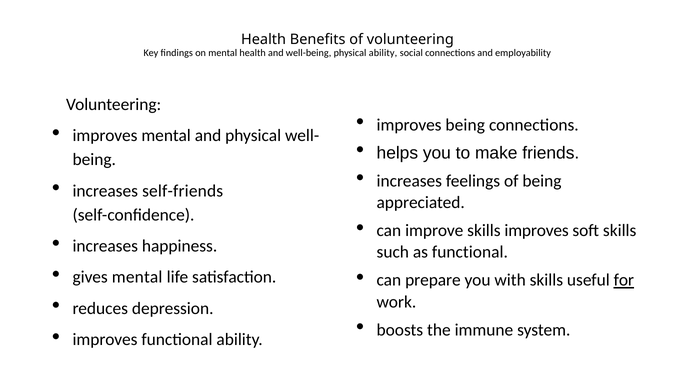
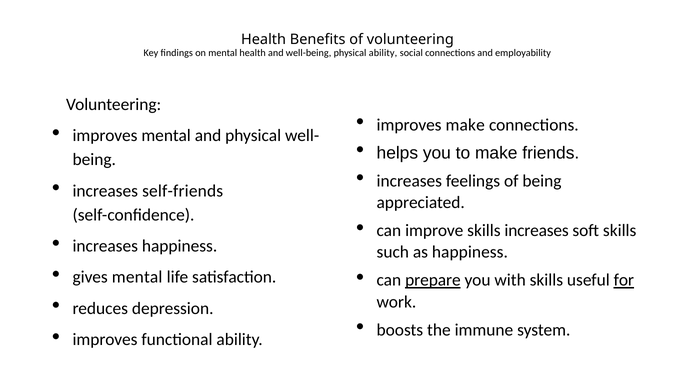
improves being: being -> make (465, 125)
skills improves: improves -> increases (537, 231)
as functional: functional -> happiness (470, 252)
prepare underline: none -> present (433, 280)
